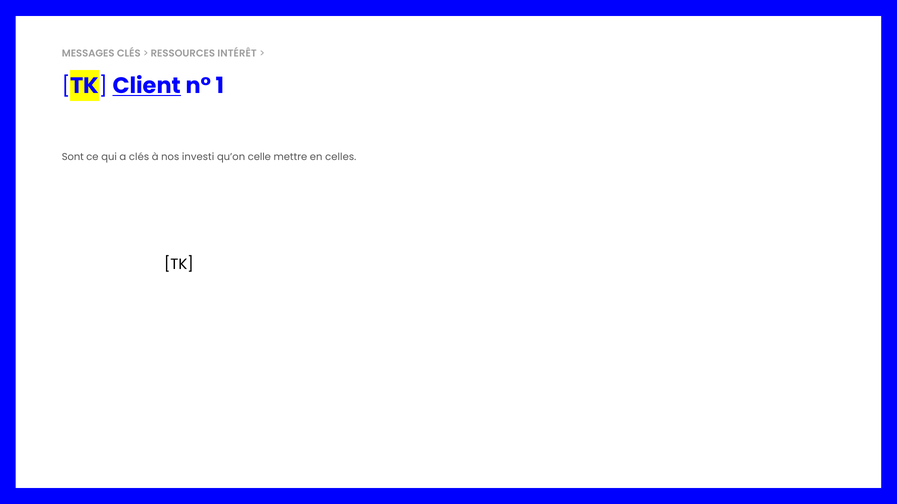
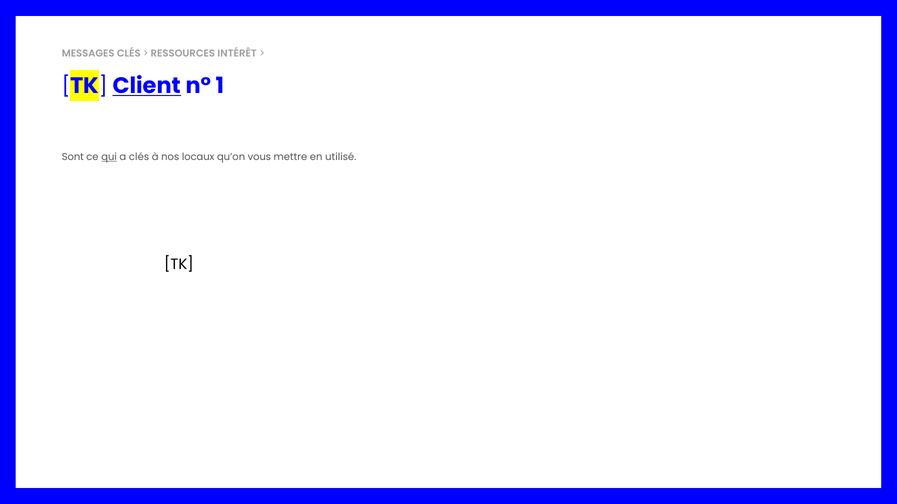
qui underline: none -> present (109, 157)
investi: investi -> locaux (198, 157)
celle: celle -> vous (259, 157)
celles: celles -> utilisé (341, 157)
